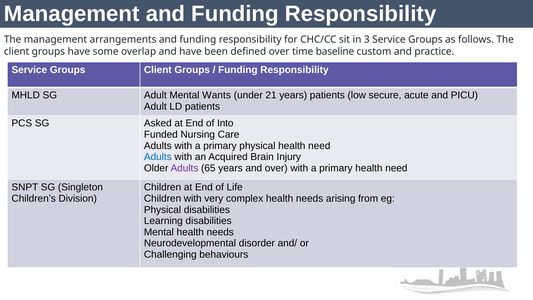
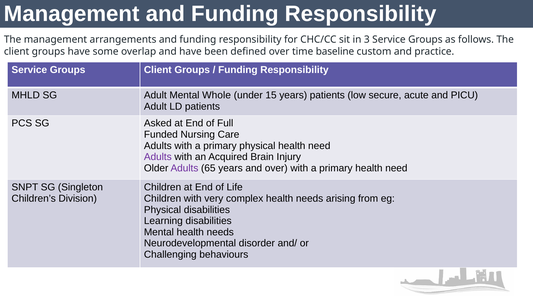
Wants: Wants -> Whole (217, 95)
21: 21 -> 15 (271, 95)
Into: Into -> Full (225, 123)
Adults colour: blue -> purple (158, 157)
